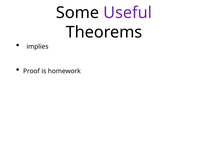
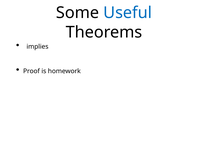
Useful colour: purple -> blue (128, 13)
